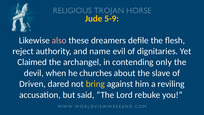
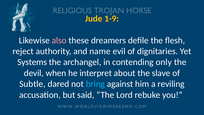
5-9: 5-9 -> 1-9 (112, 19)
Claimed: Claimed -> Systems (32, 62)
churches: churches -> interpret (96, 73)
Driven: Driven -> Subtle (32, 84)
bring colour: yellow -> light blue (95, 84)
